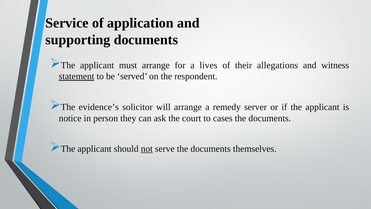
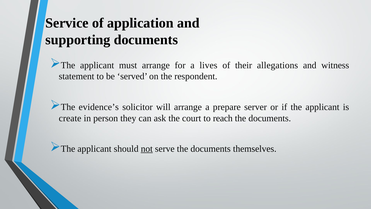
statement underline: present -> none (77, 76)
remedy: remedy -> prepare (227, 107)
notice: notice -> create (70, 118)
cases: cases -> reach (223, 118)
